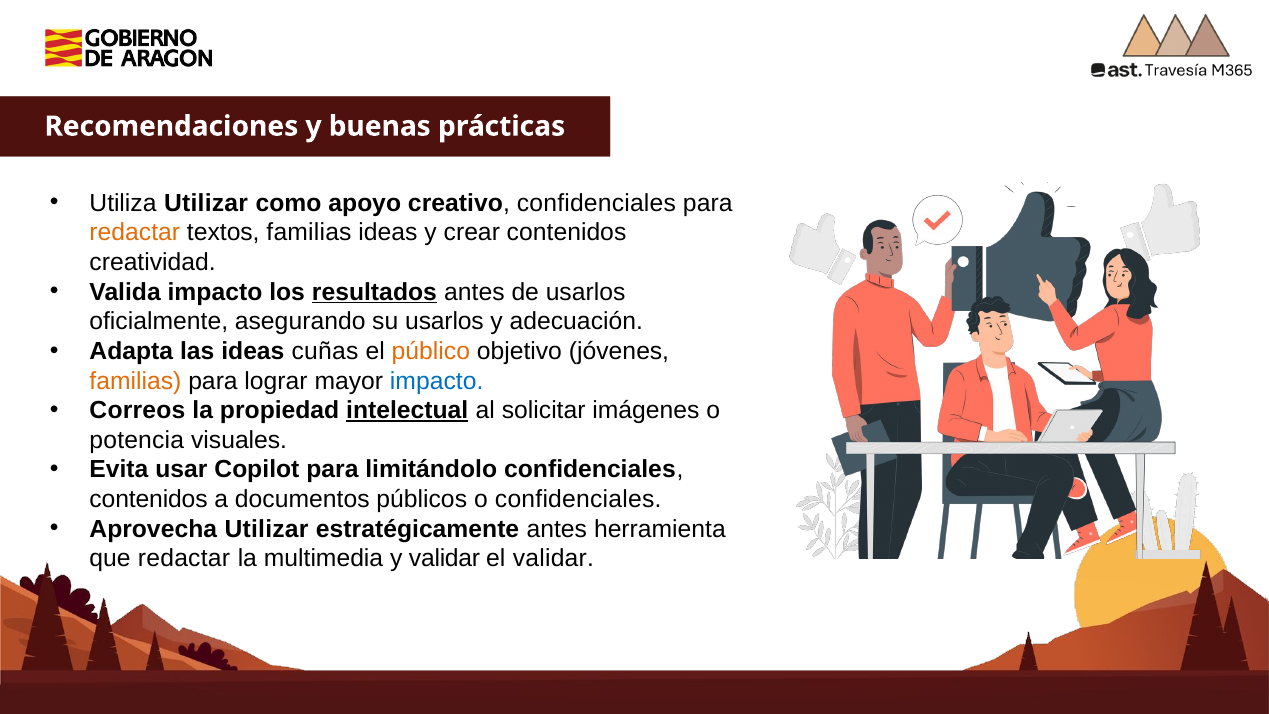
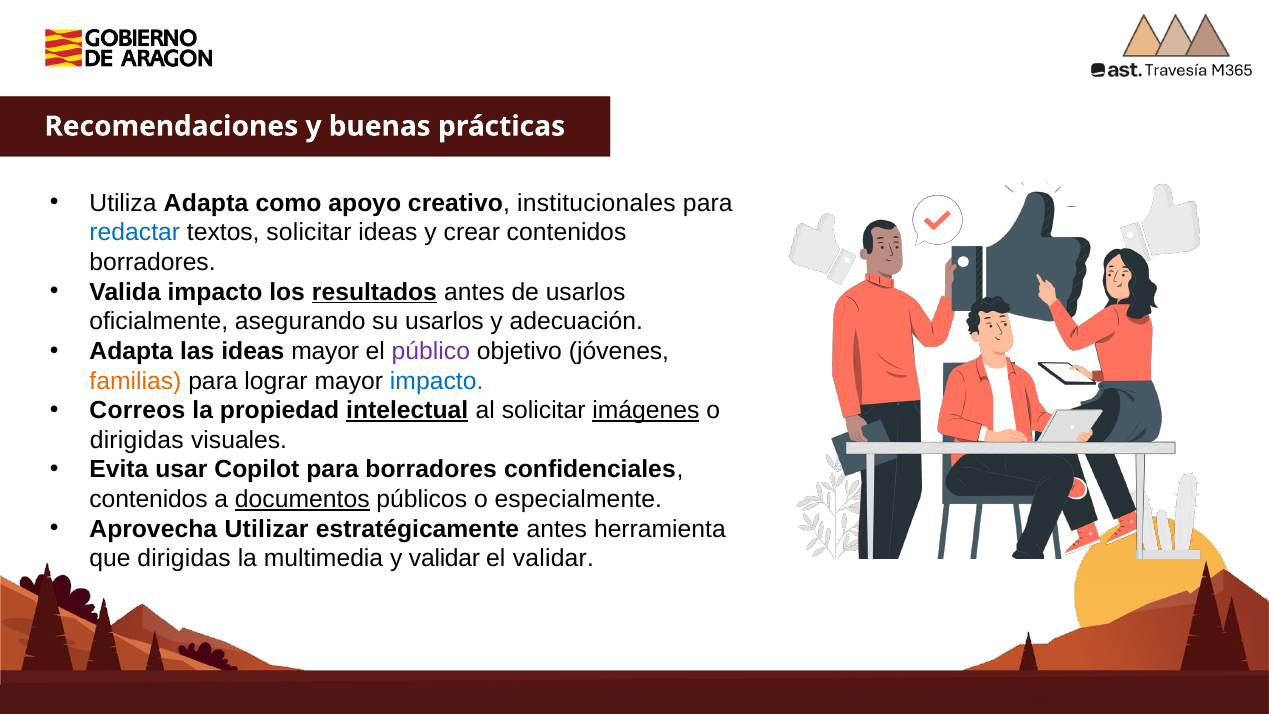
Utiliza Utilizar: Utilizar -> Adapta (206, 203)
creativo confidenciales: confidenciales -> institucionales (596, 203)
redactar colour: orange -> blue (135, 233)
textos familias: familias -> solicitar (309, 233)
creatividad: creatividad -> borradores (153, 262)
ideas cuñas: cuñas -> mayor (325, 351)
público colour: orange -> purple (431, 351)
imágenes underline: none -> present (646, 410)
potencia: potencia -> dirigidas (137, 440)
para limitándolo: limitándolo -> borradores (431, 470)
documentos underline: none -> present (302, 499)
o confidenciales: confidenciales -> especialmente (578, 499)
que redactar: redactar -> dirigidas (184, 559)
